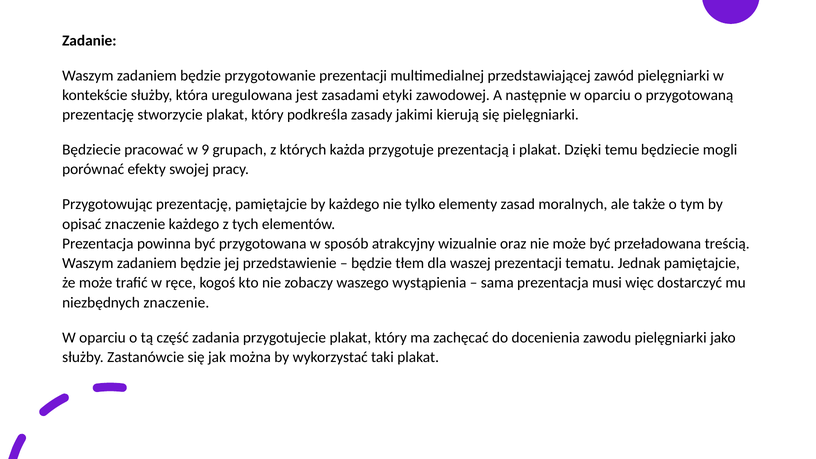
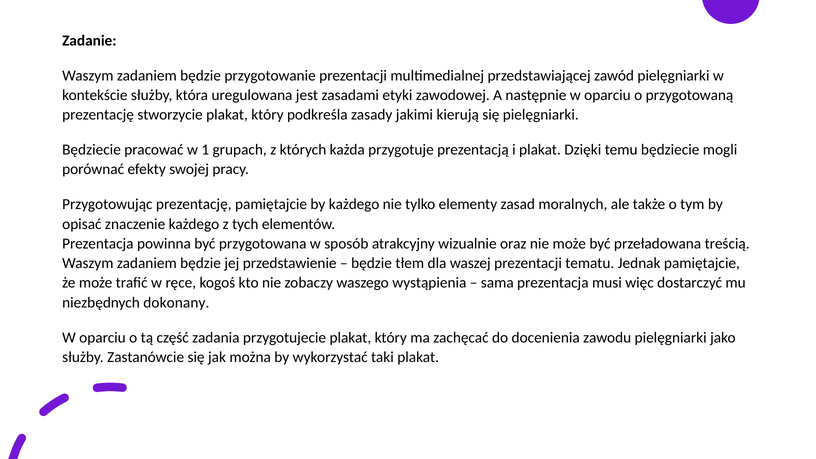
9: 9 -> 1 (205, 150)
niezbędnych znaczenie: znaczenie -> dokonany (176, 303)
